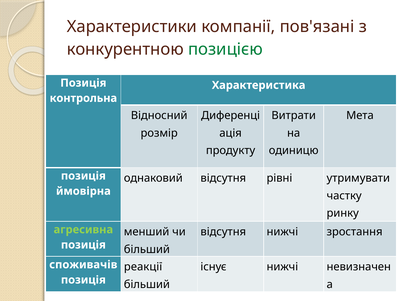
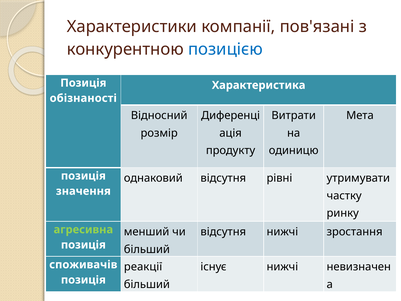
позицією colour: green -> blue (225, 49)
контрольна: контрольна -> обізнаності (83, 98)
ймовірна: ймовірна -> значення (83, 191)
